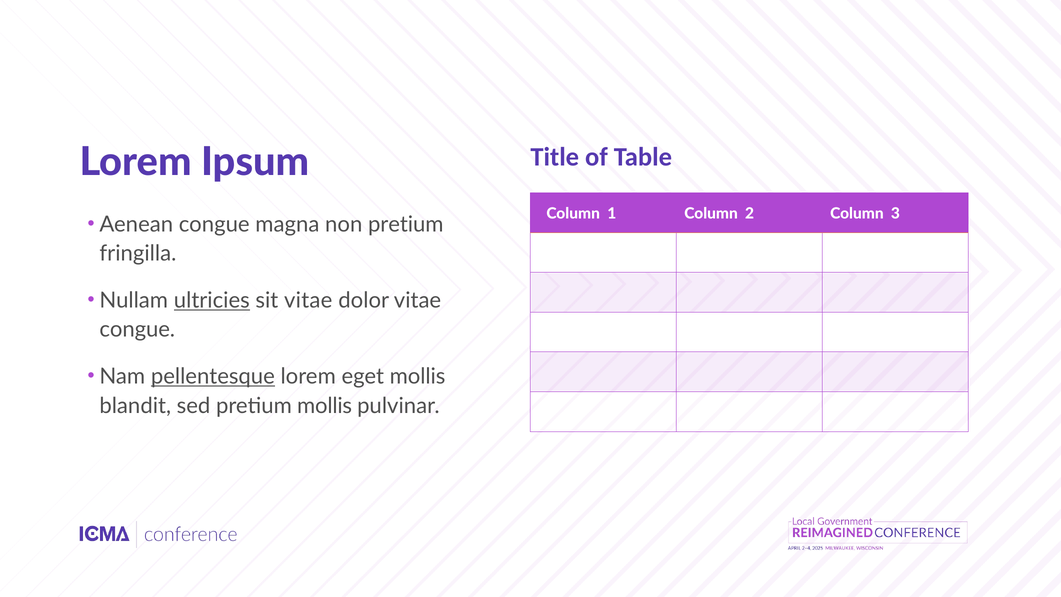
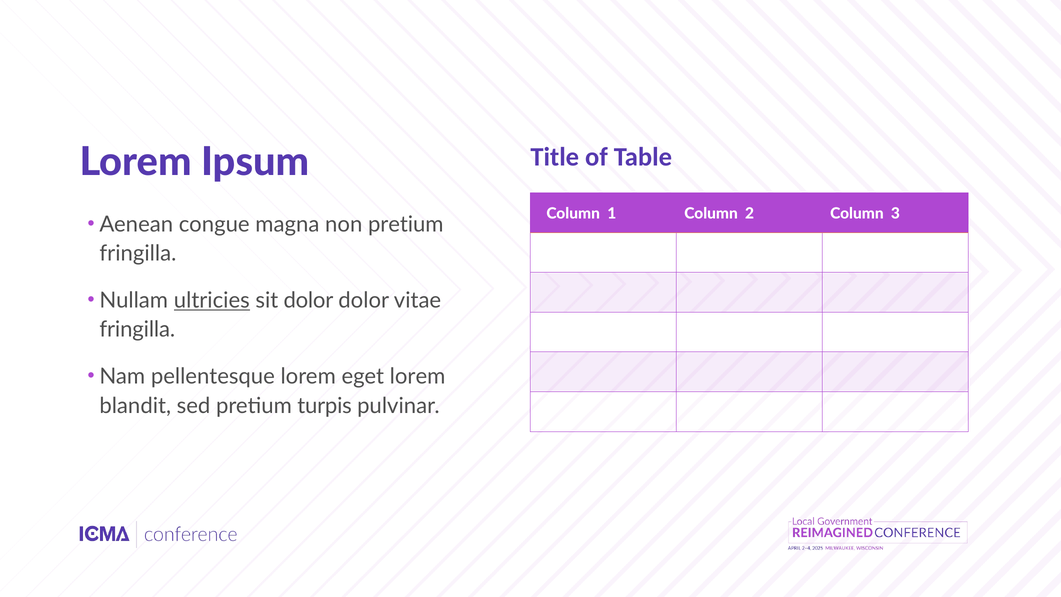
sit vitae: vitae -> dolor (308, 300)
congue: congue -> fringilla (137, 330)
pellentesque underline: present -> none (213, 376)
eget mollis: mollis -> lorem (418, 376)
pretium mollis: mollis -> turpis (325, 406)
